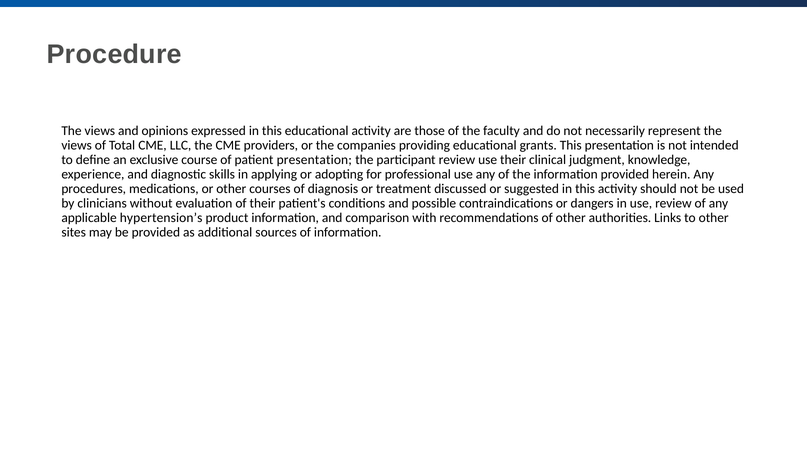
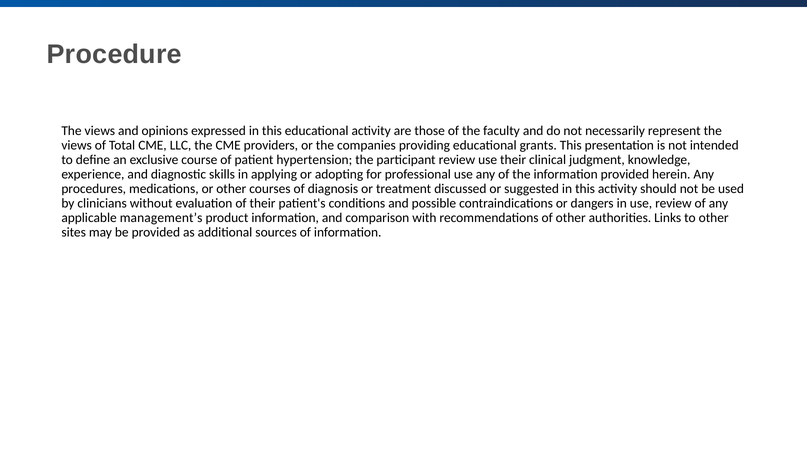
patient presentation: presentation -> hypertension (314, 160)
hypertension’s: hypertension’s -> management’s (161, 218)
